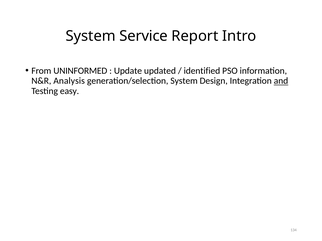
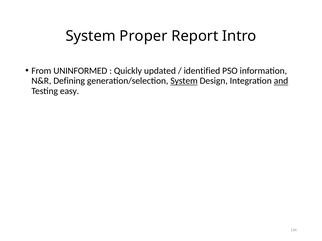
Service: Service -> Proper (143, 36)
Update: Update -> Quickly (128, 71)
Analysis: Analysis -> Defining (69, 81)
System underline: none -> present (184, 81)
